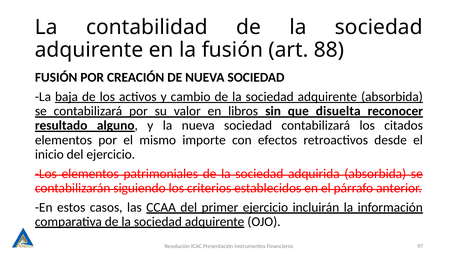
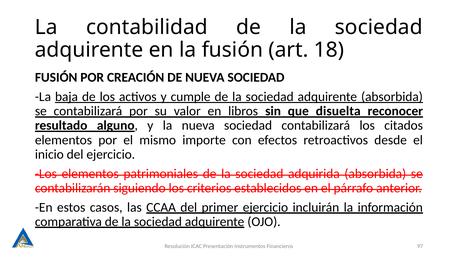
88: 88 -> 18 (329, 50)
cambio: cambio -> cumple (191, 97)
